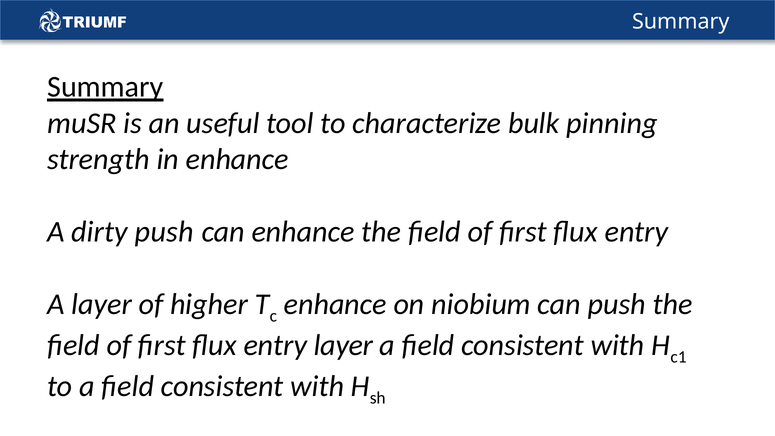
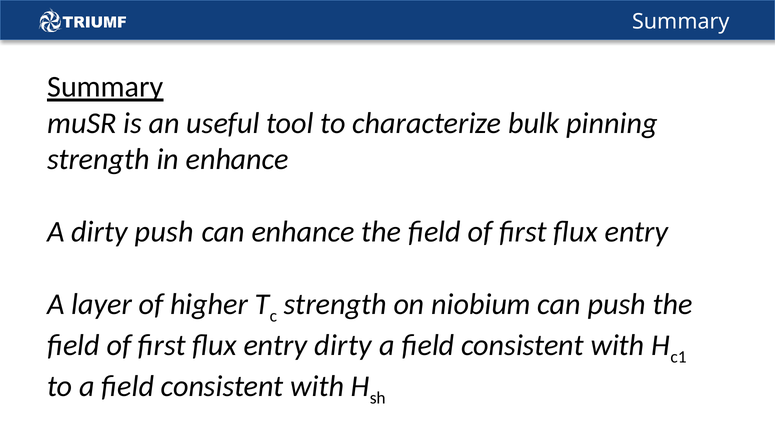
enhance: enhance -> strength (335, 304)
entry layer: layer -> dirty (343, 345)
